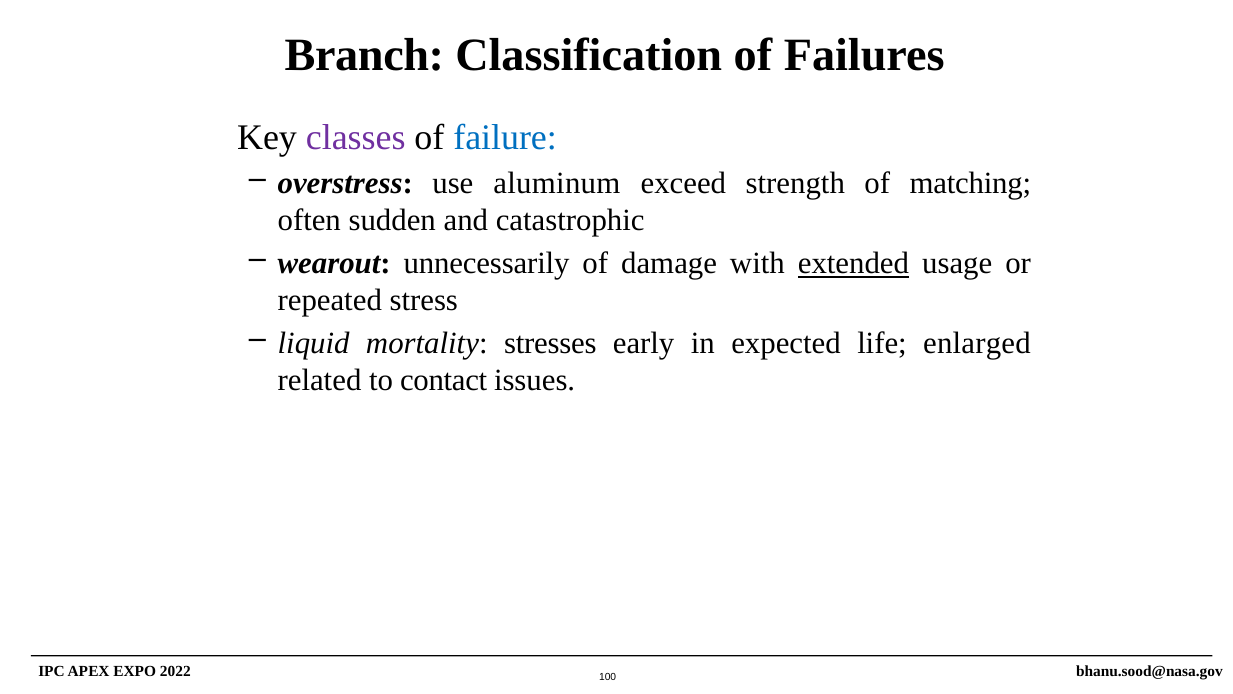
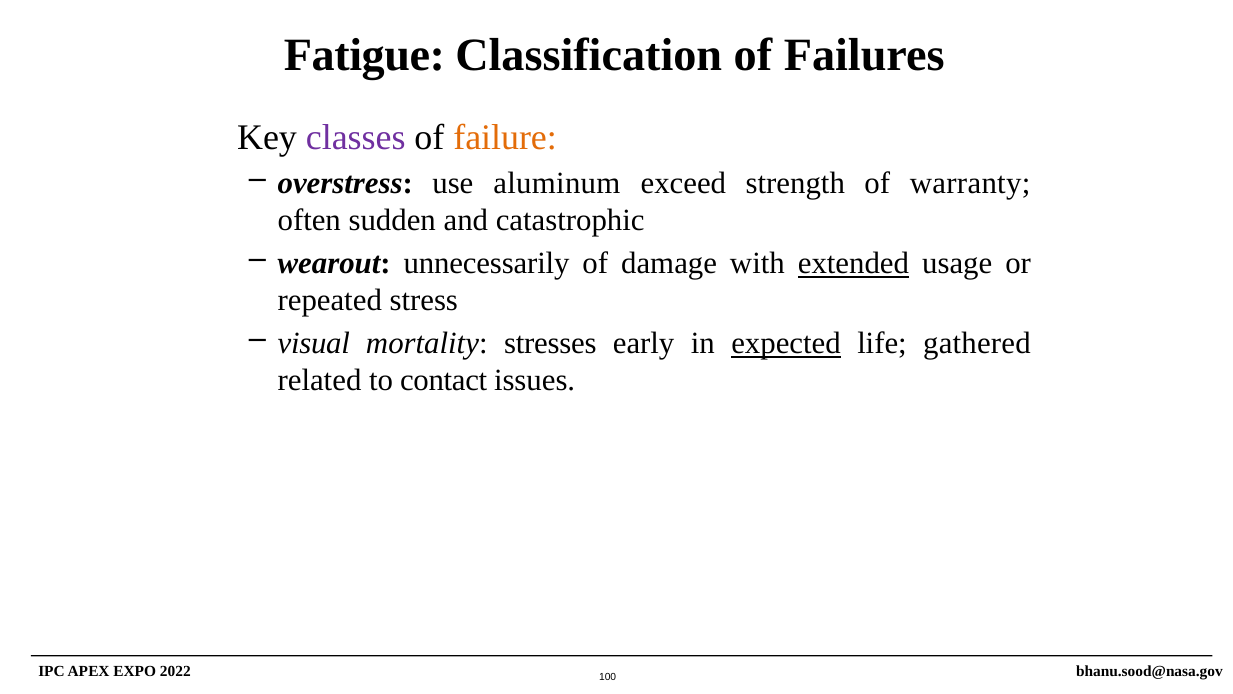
Branch: Branch -> Fatigue (364, 55)
failure colour: blue -> orange (505, 137)
matching: matching -> warranty (970, 183)
liquid: liquid -> visual (314, 344)
expected underline: none -> present (786, 344)
enlarged: enlarged -> gathered (977, 344)
